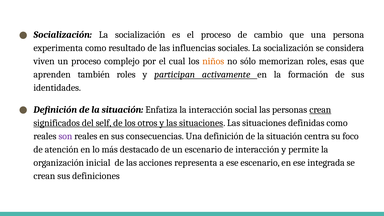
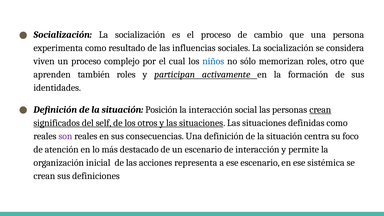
niños colour: orange -> blue (213, 61)
esas: esas -> otro (339, 61)
Enfatiza: Enfatiza -> Posición (161, 110)
integrada: integrada -> sistémica (326, 163)
